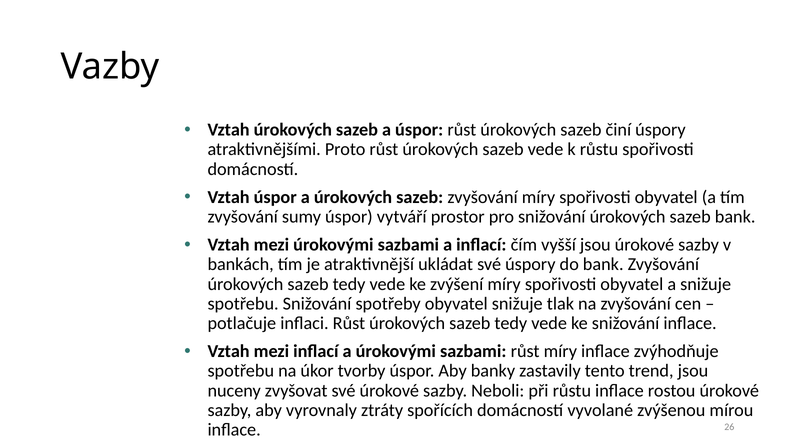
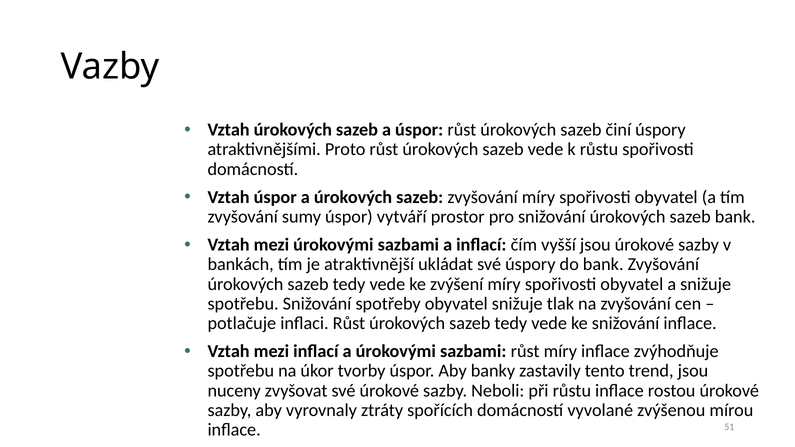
26: 26 -> 51 (729, 427)
